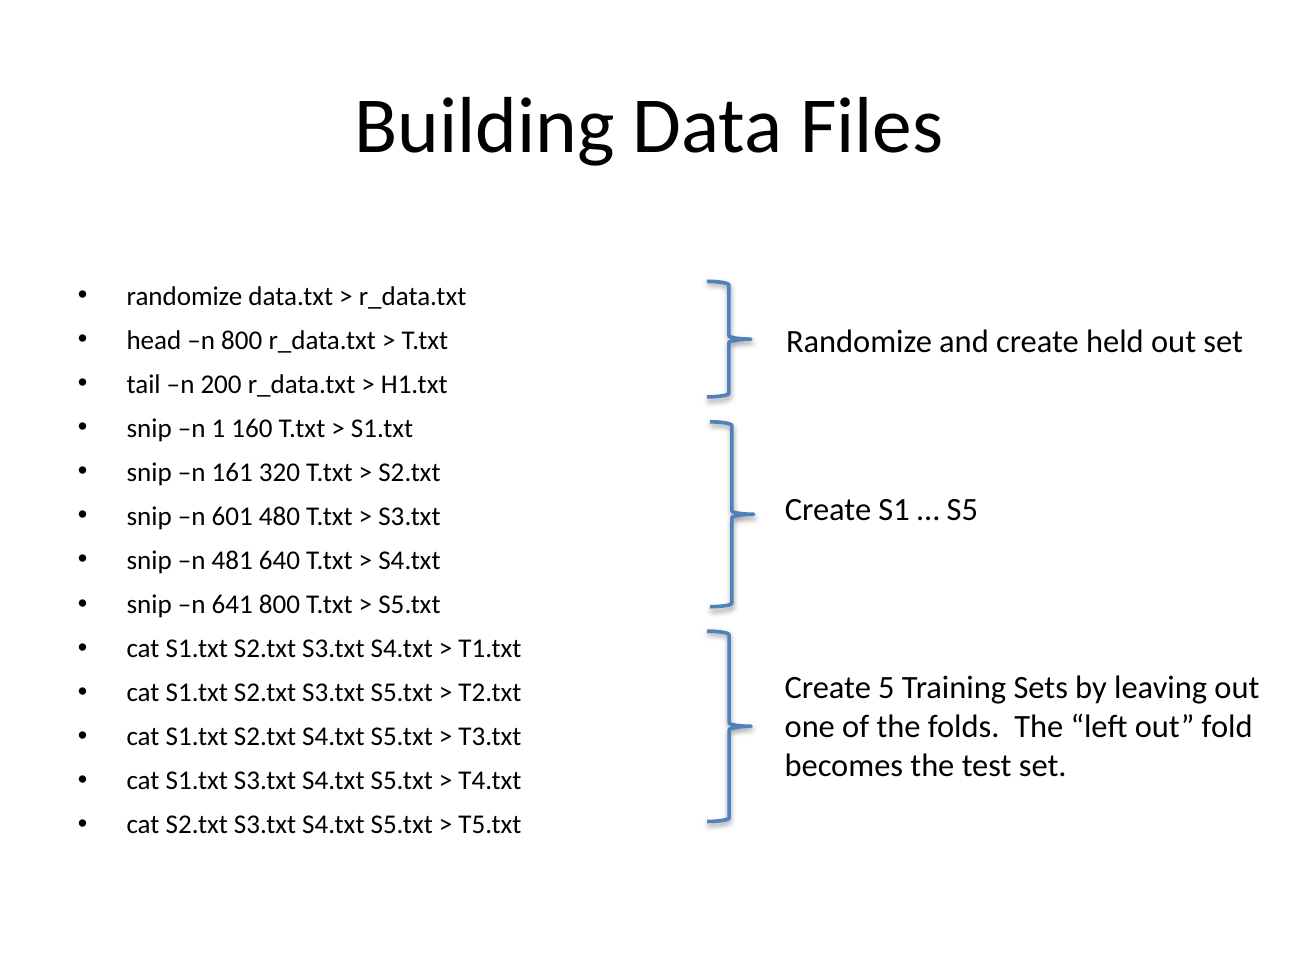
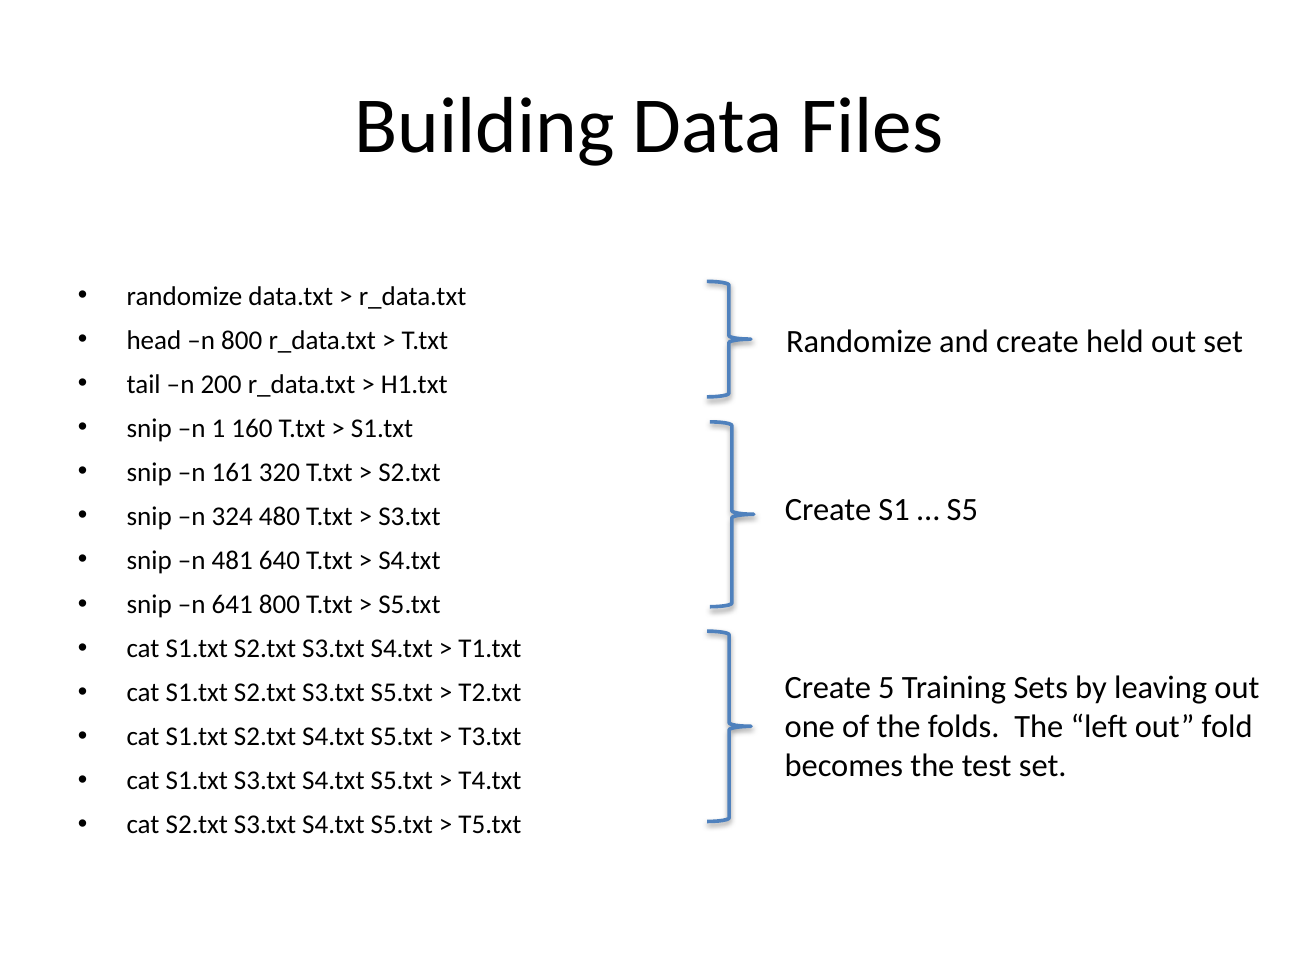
601: 601 -> 324 (232, 516)
